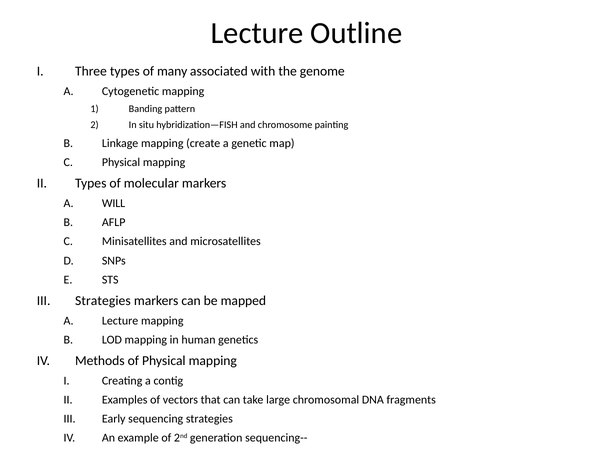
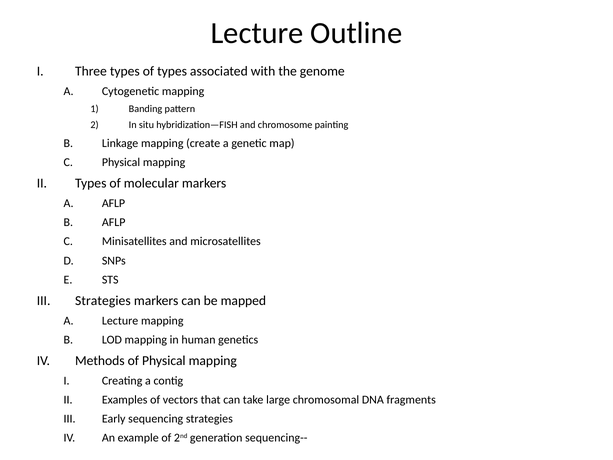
of many: many -> types (172, 71)
A WILL: WILL -> AFLP (114, 203)
